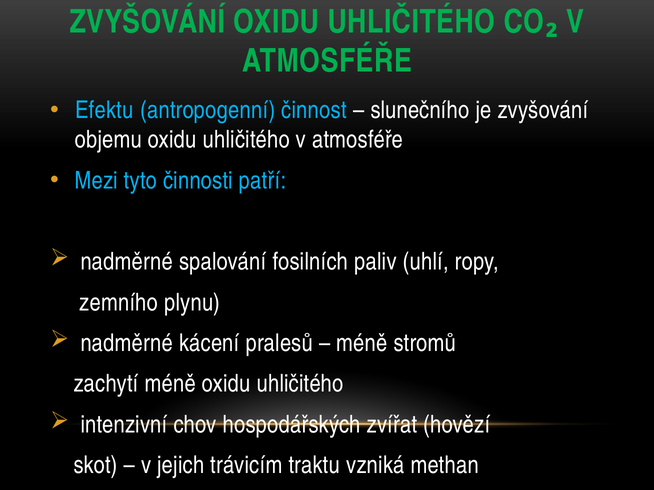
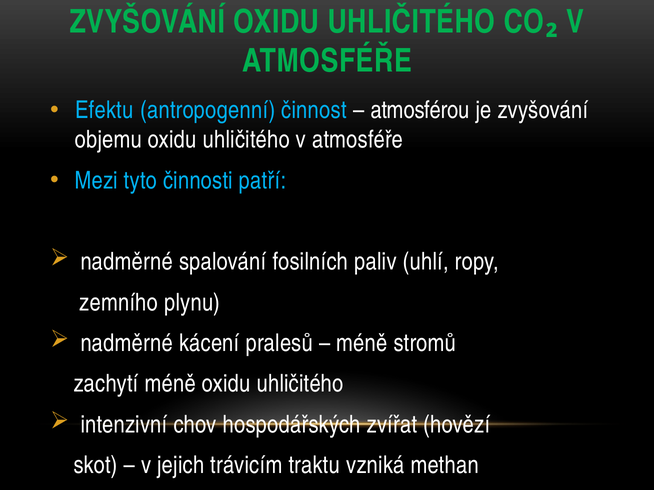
slunečního: slunečního -> atmosférou (420, 110)
